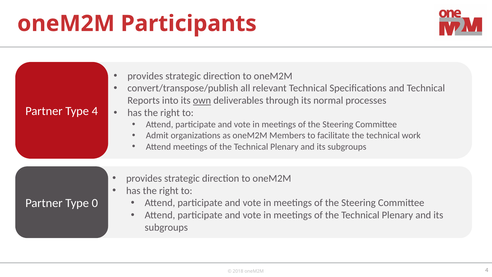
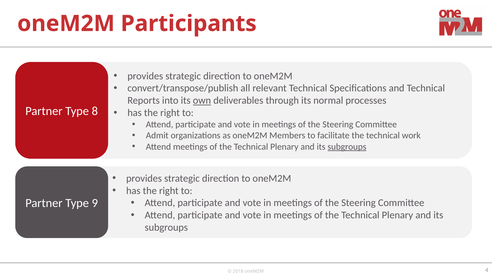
Type 4: 4 -> 8 (95, 111)
subgroups underline: none -> present (347, 147)
0: 0 -> 9 (95, 203)
